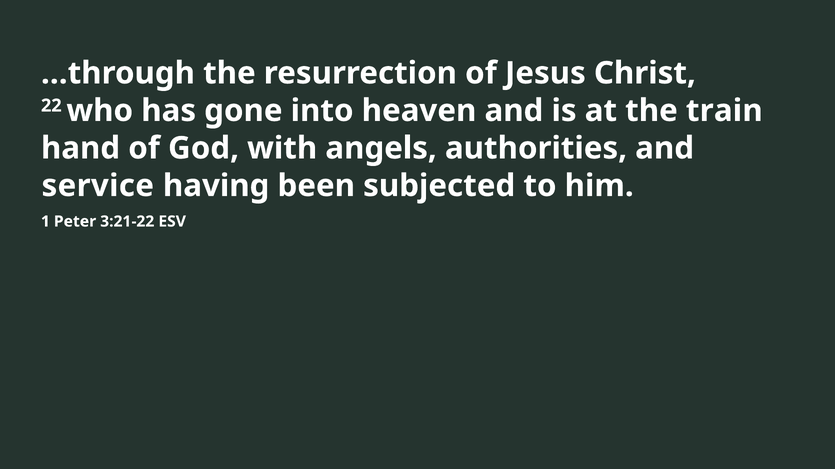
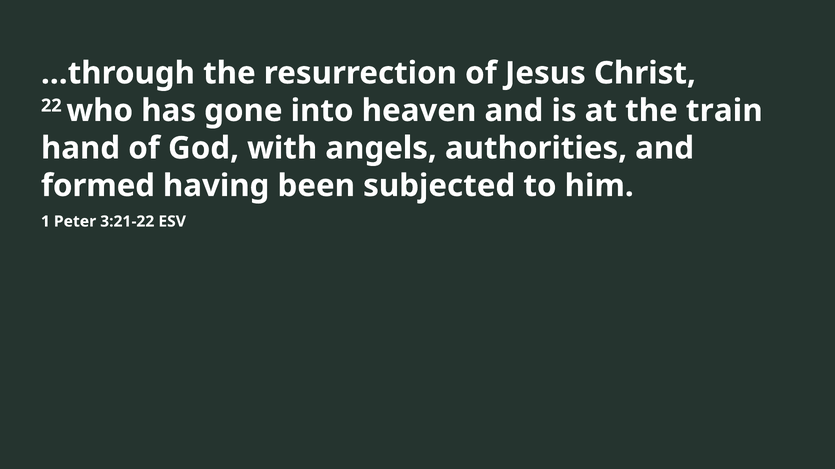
service: service -> formed (98, 186)
